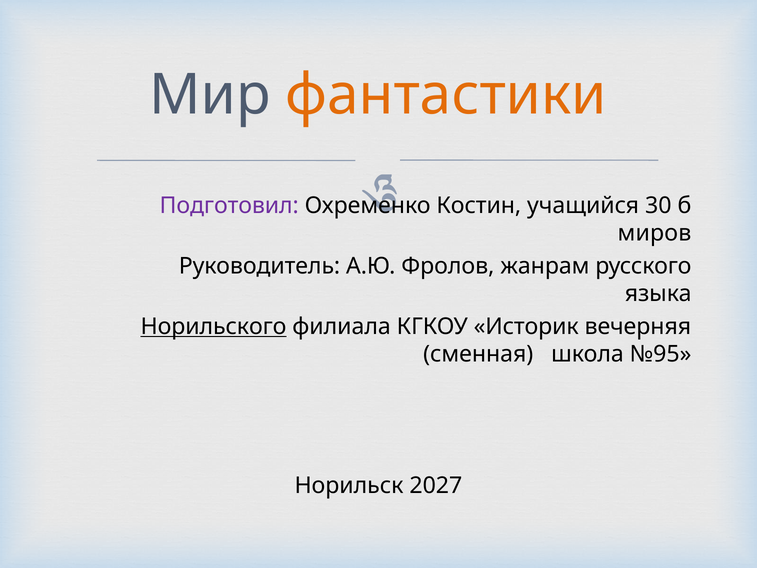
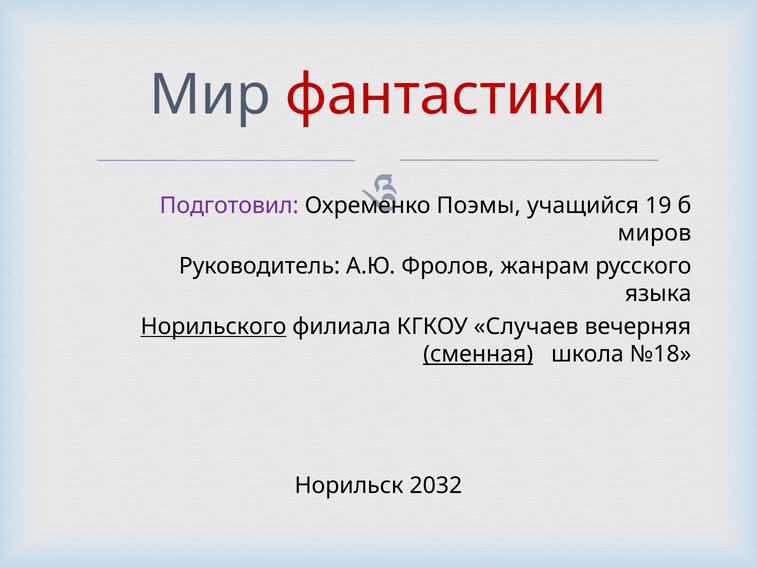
фантастики colour: orange -> red (446, 95)
Костин: Костин -> Поэмы (479, 205)
30: 30 -> 19 (658, 205)
Историк: Историк -> Случаев (526, 326)
сменная underline: none -> present (478, 354)
№95: №95 -> №18 (661, 354)
2027: 2027 -> 2032 (436, 485)
